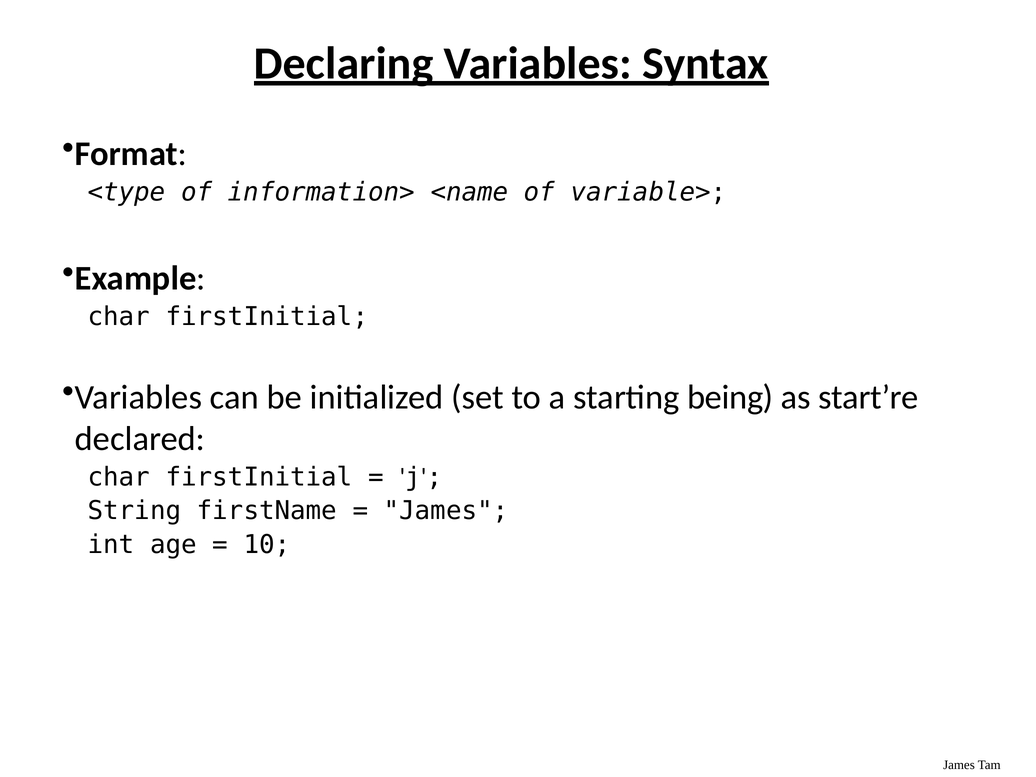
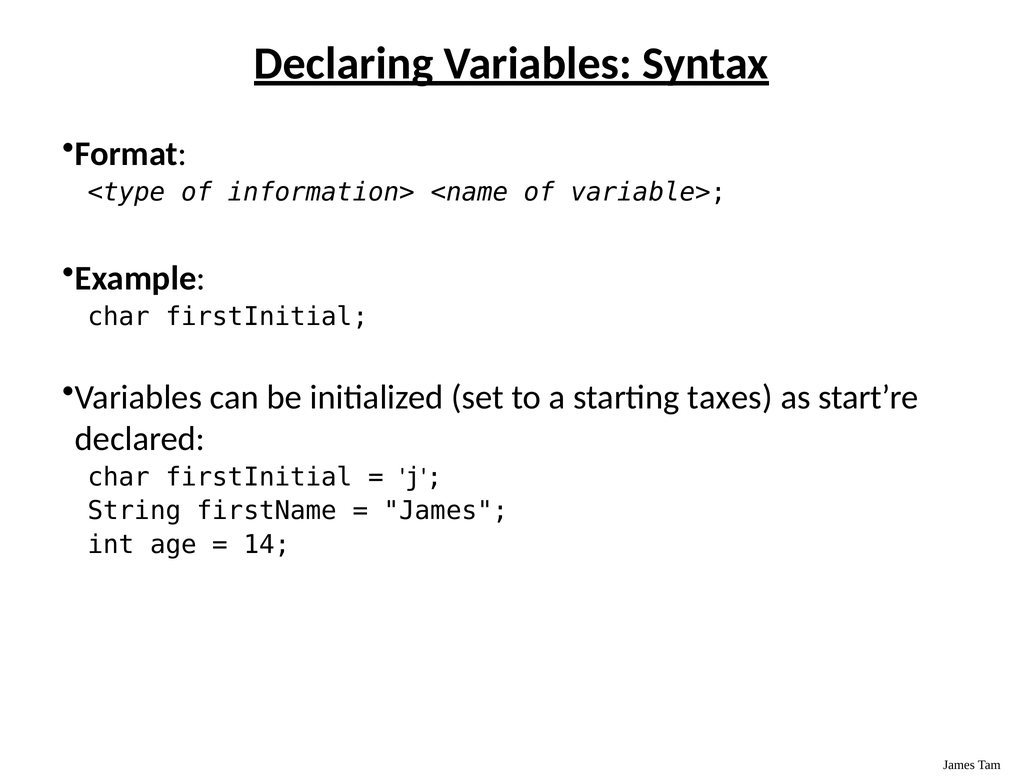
being: being -> taxes (730, 397)
10: 10 -> 14 (267, 545)
